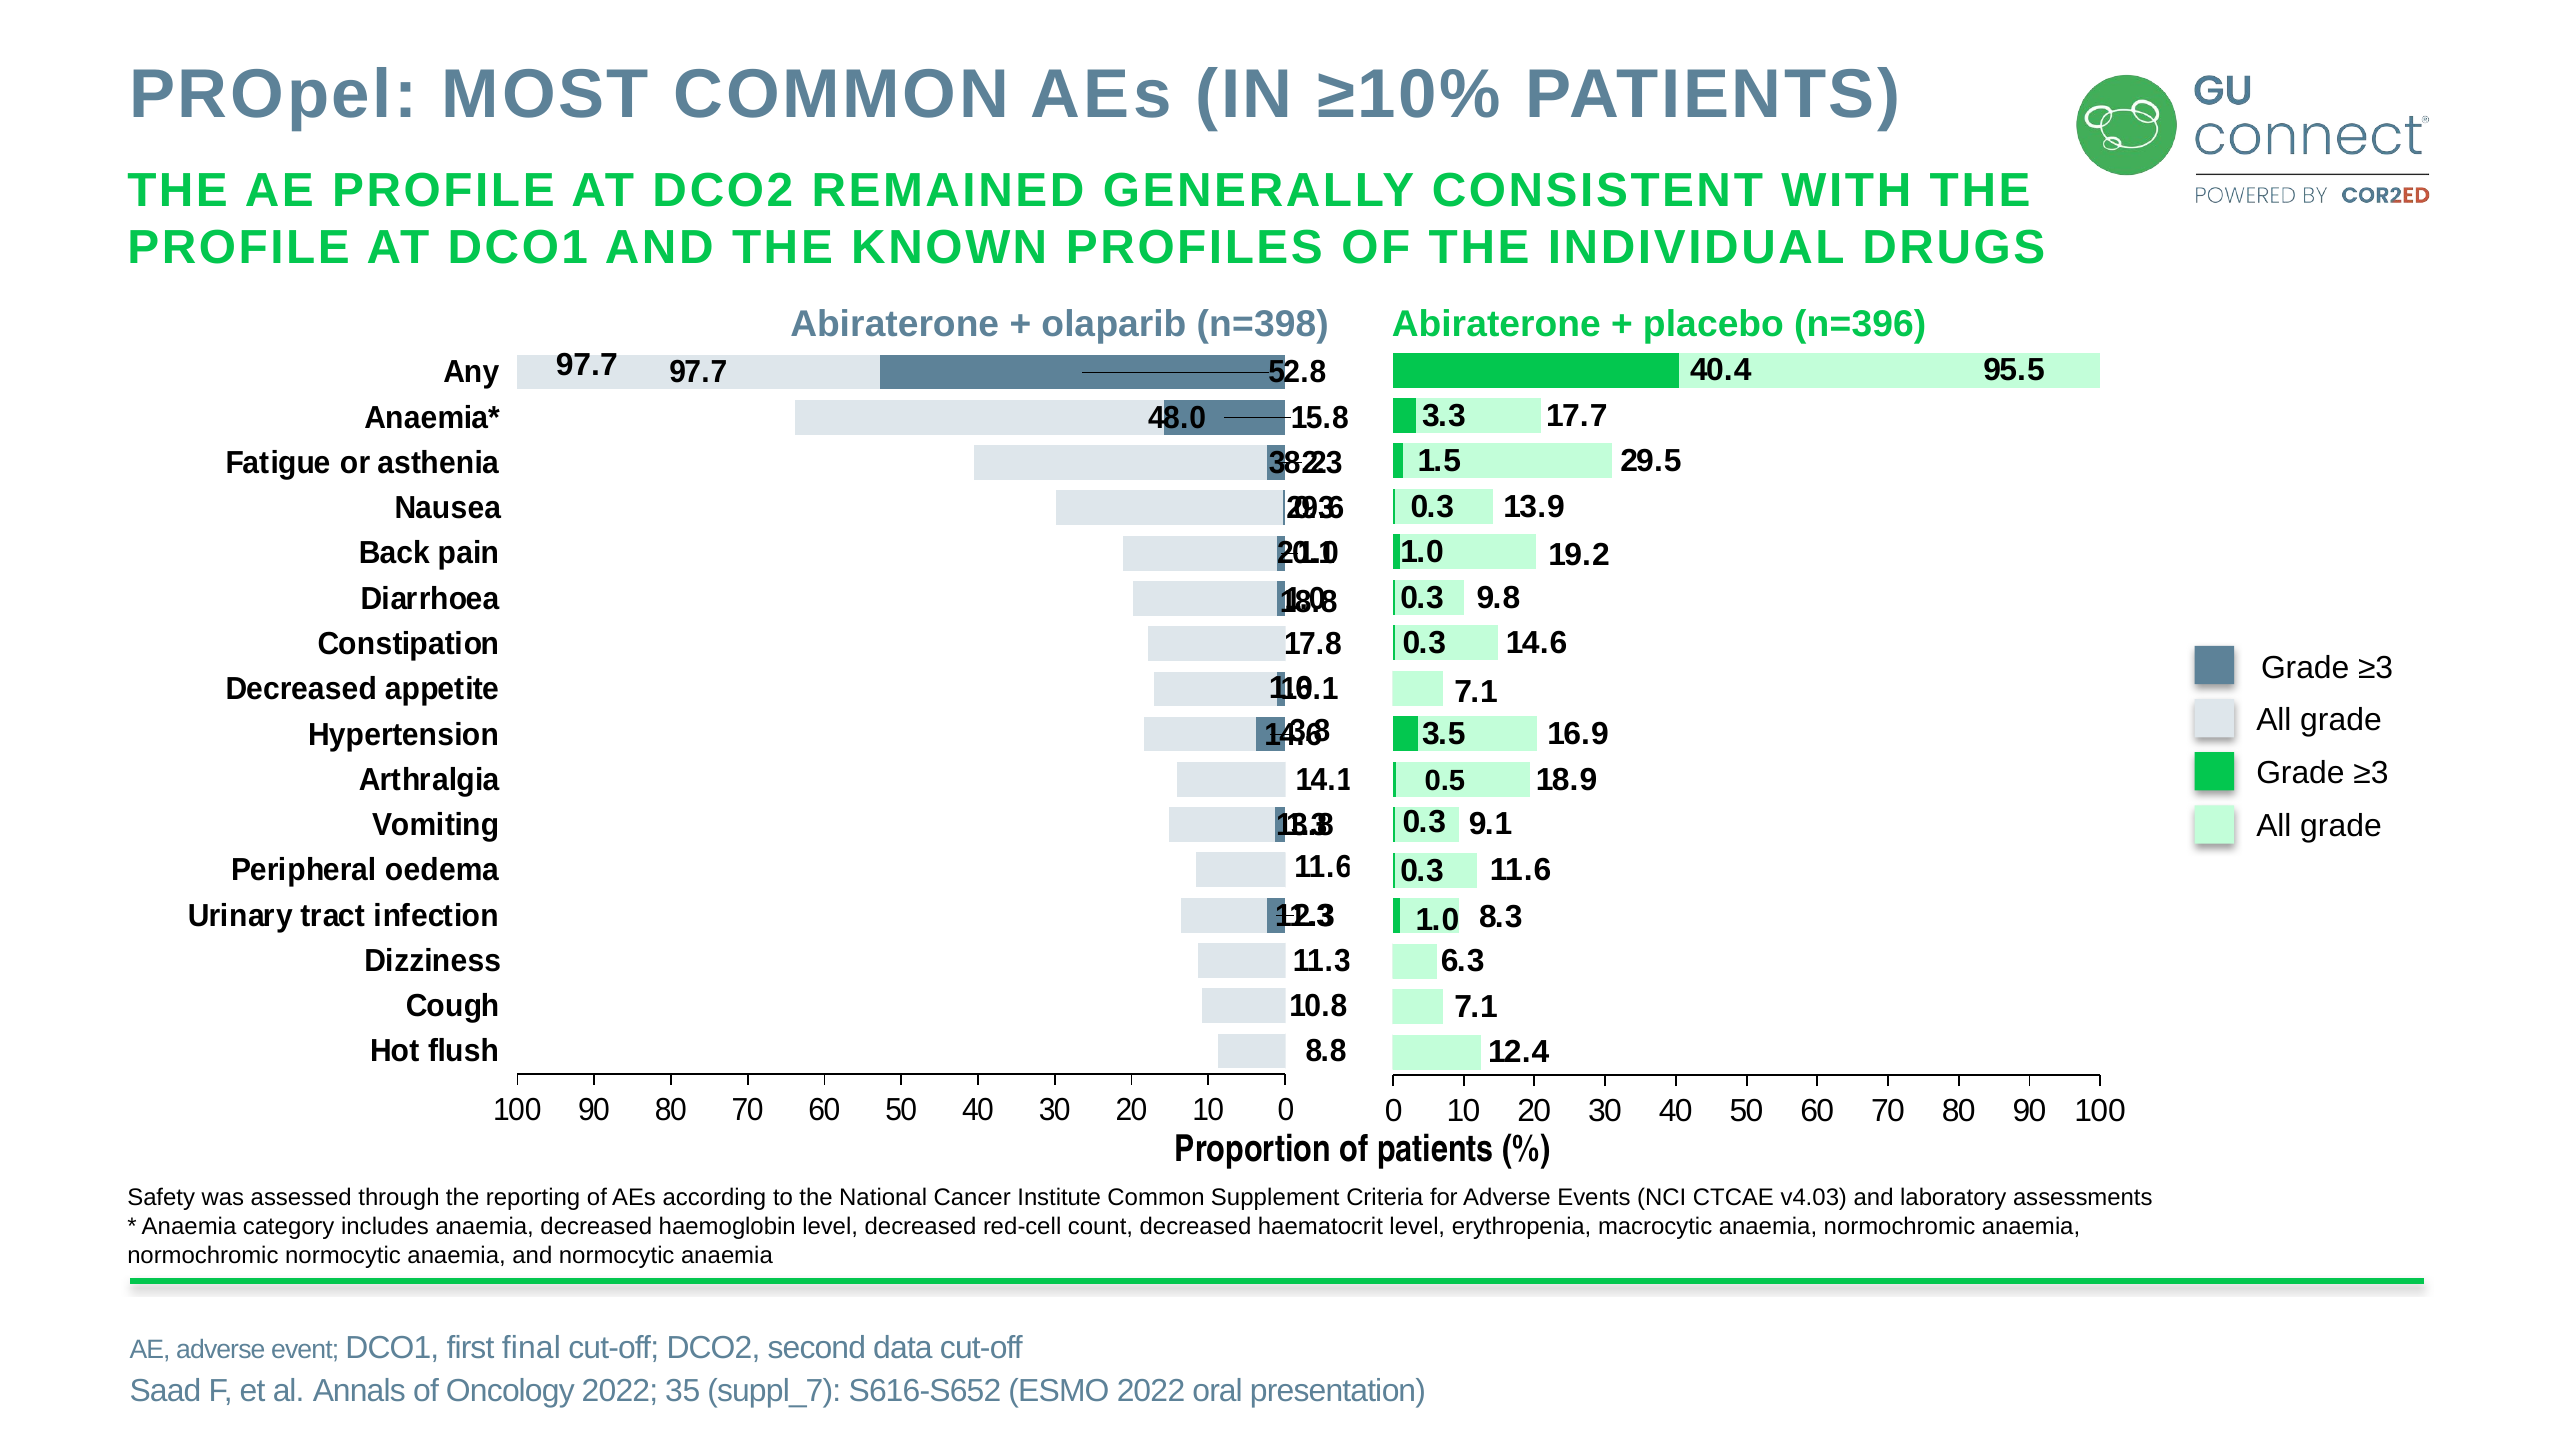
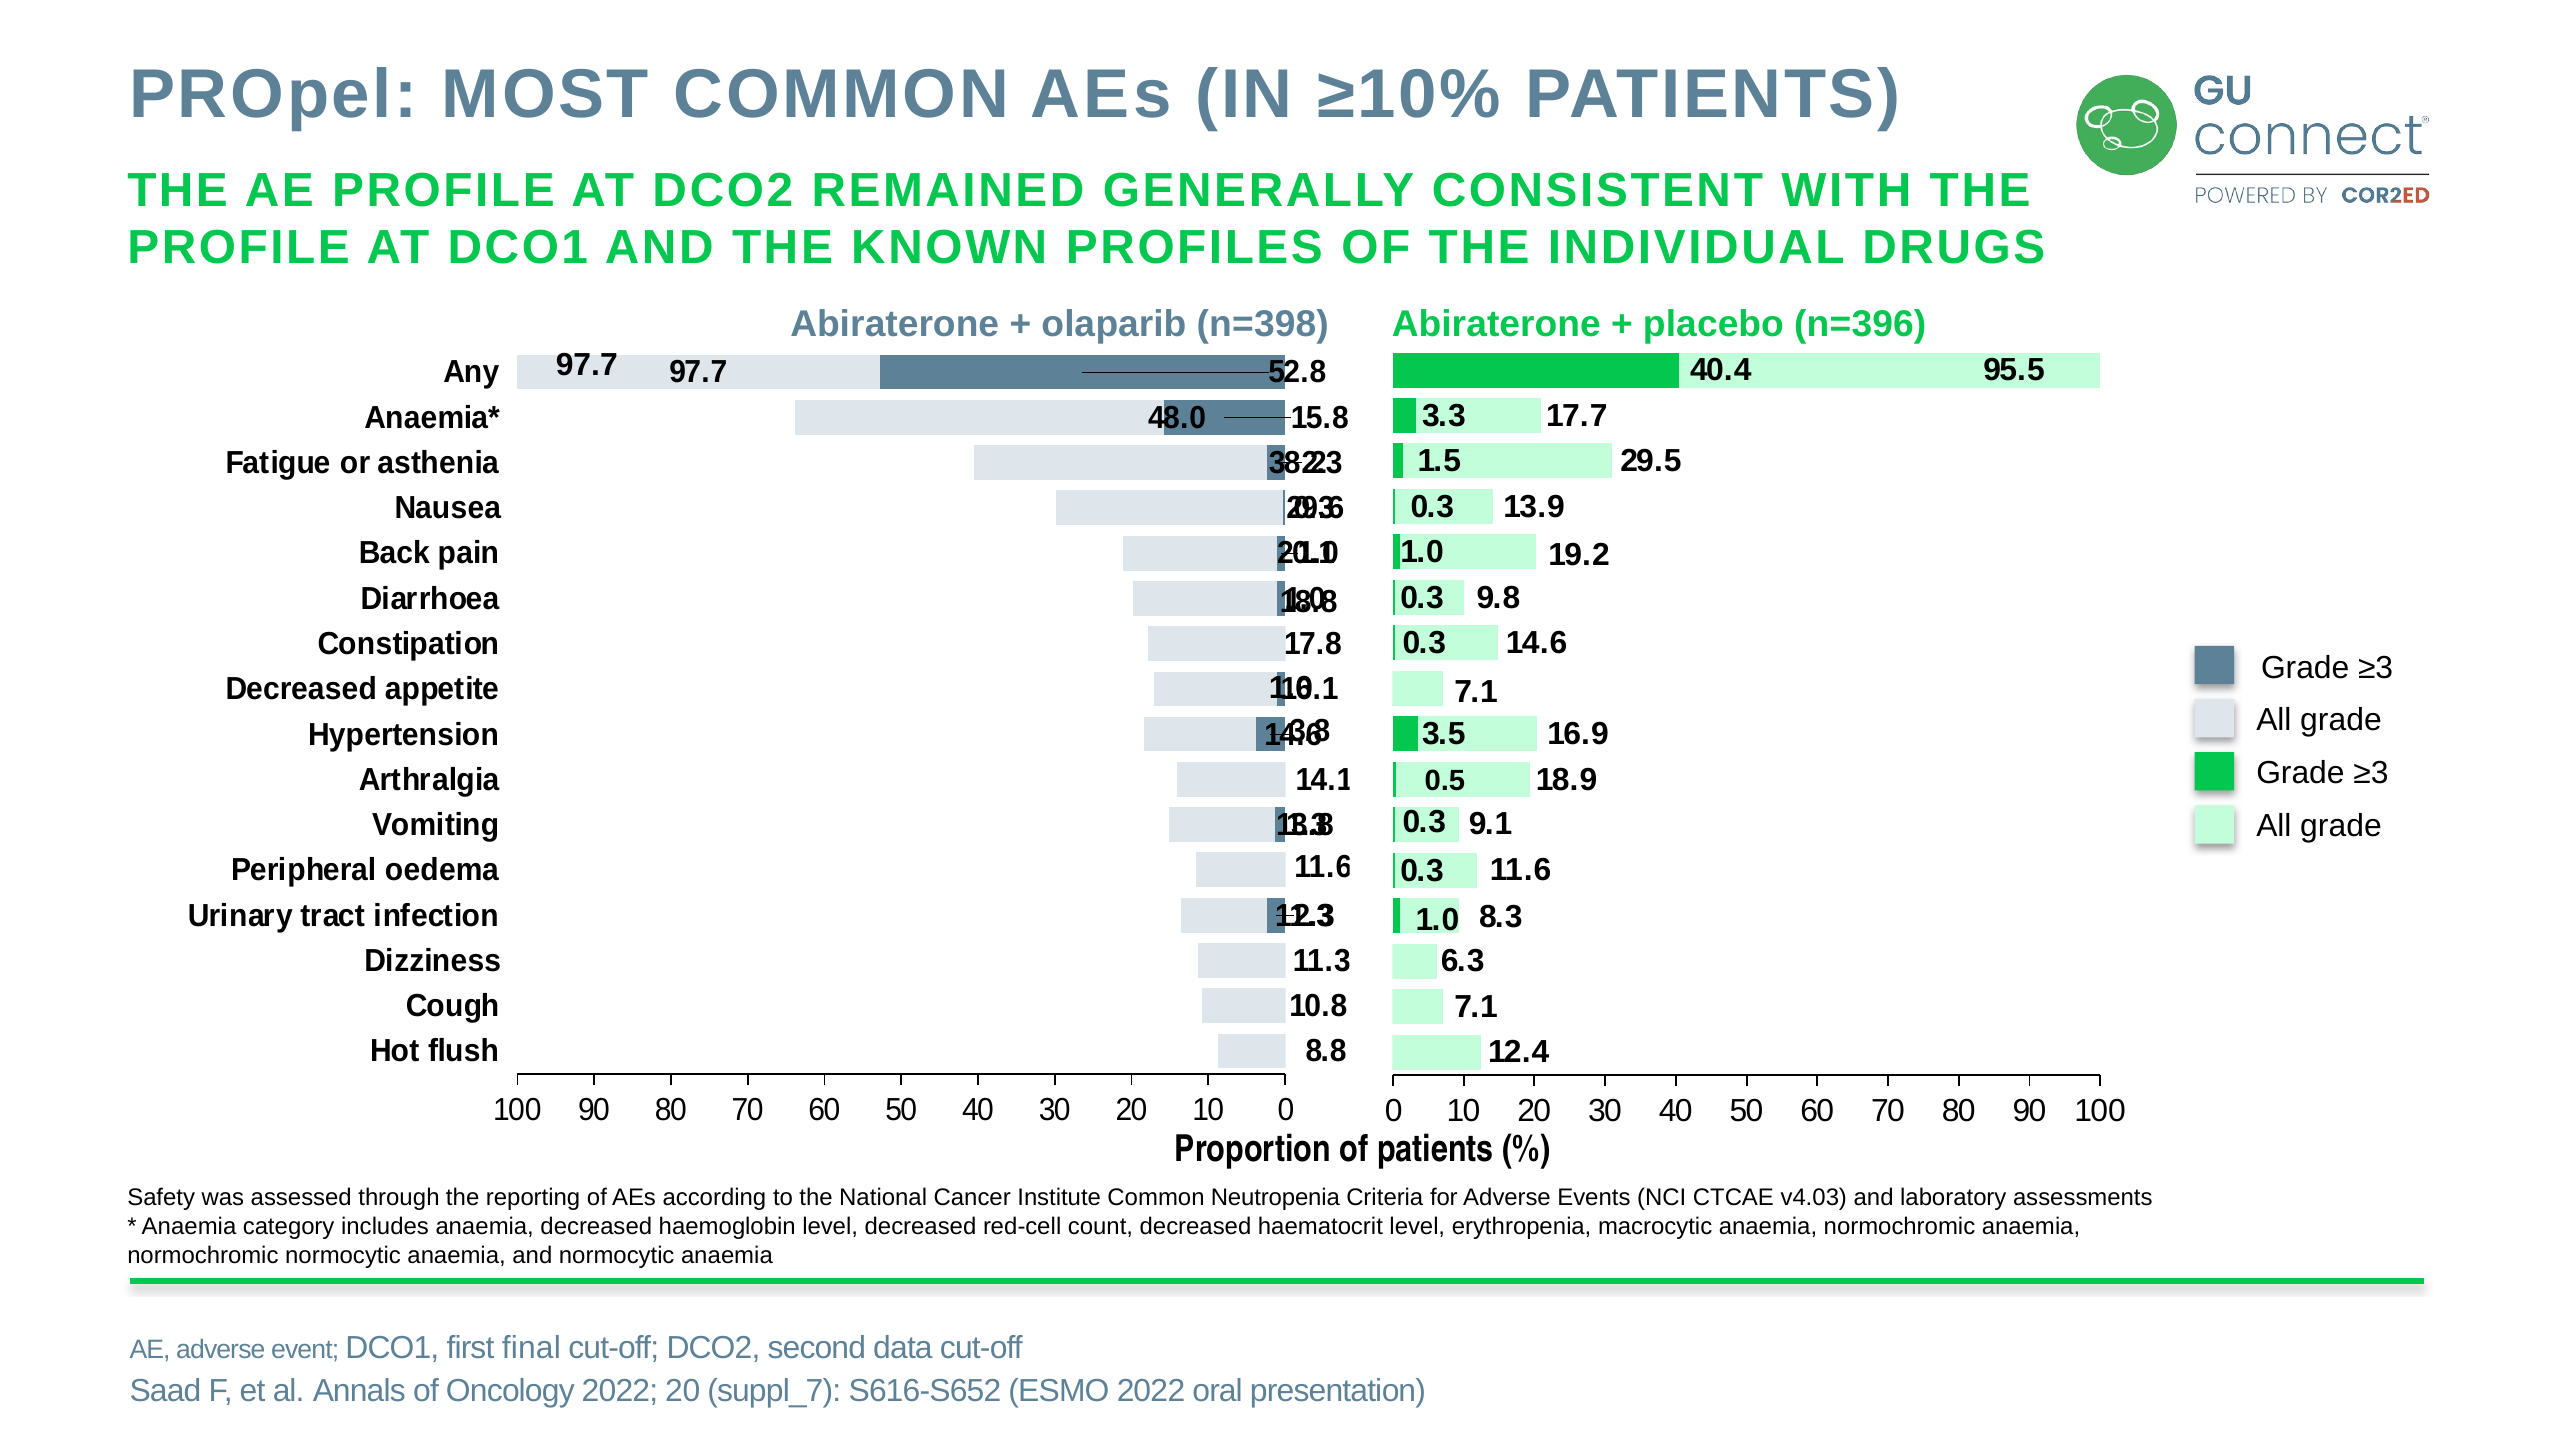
Supplement: Supplement -> Neutropenia (1275, 1198)
2022 35: 35 -> 20 (683, 1391)
